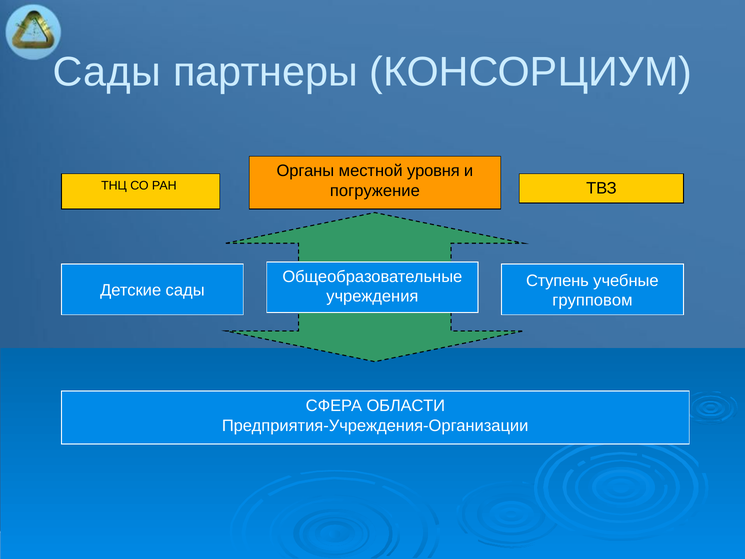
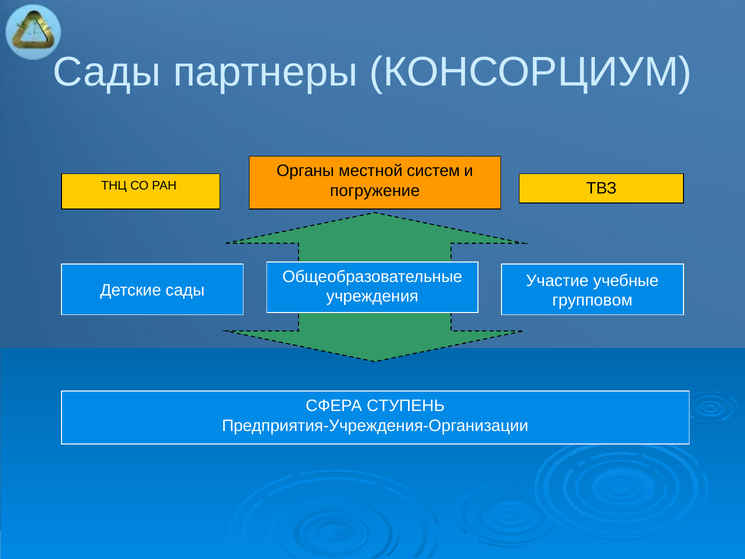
уровня: уровня -> систем (433, 171)
Ступень: Ступень -> Участие (557, 280)
ОБЛАСТИ: ОБЛАСТИ -> СТУПЕНЬ (406, 406)
